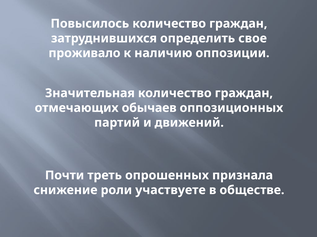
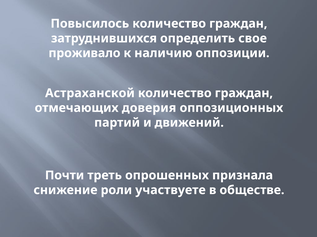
Значительная: Значительная -> Астраханской (90, 93)
обычаев: обычаев -> доверия (149, 108)
